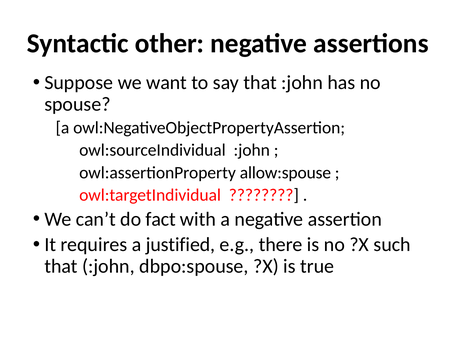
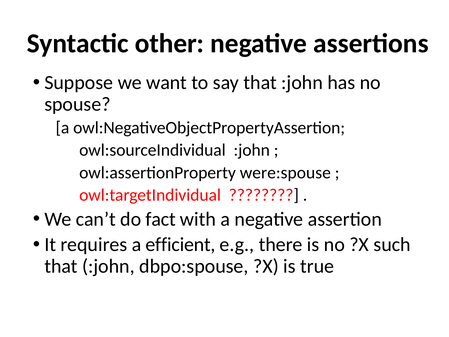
allow:spouse: allow:spouse -> were:spouse (285, 172)
justified: justified -> efficient (181, 245)
